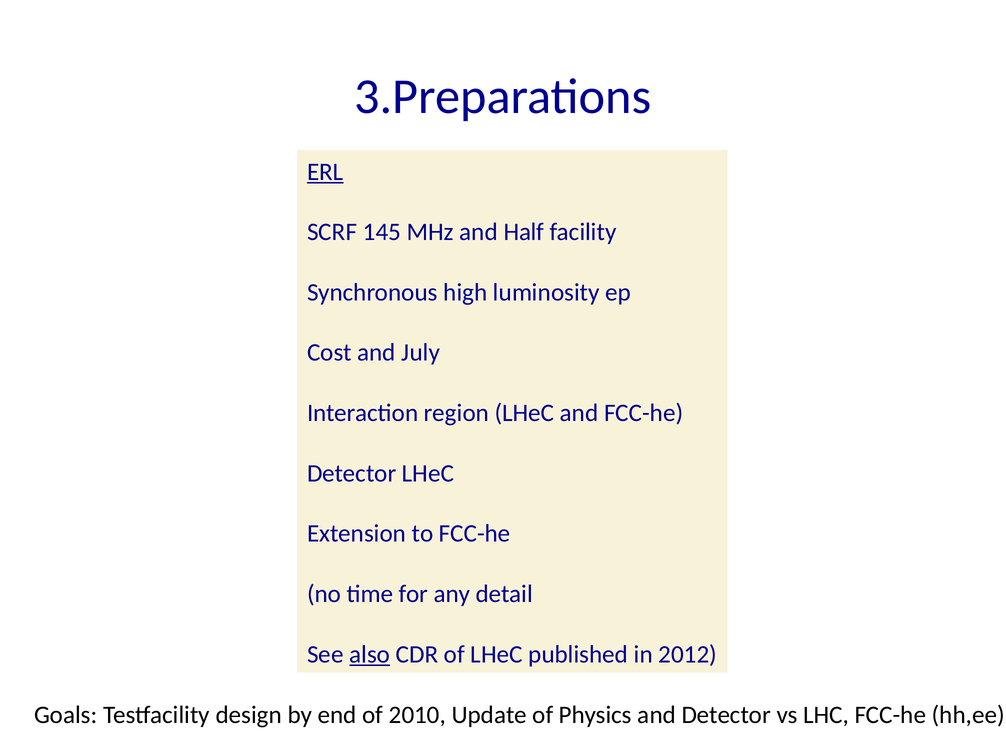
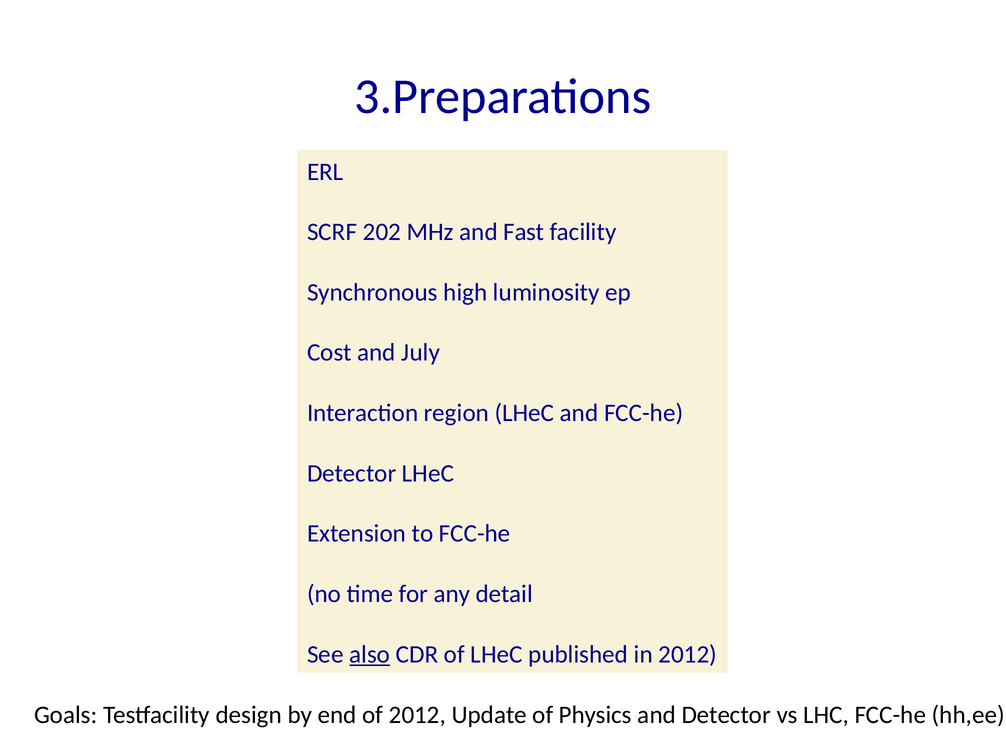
ERL underline: present -> none (325, 172)
145: 145 -> 202 (382, 232)
Half: Half -> Fast (524, 232)
of 2010: 2010 -> 2012 (417, 715)
